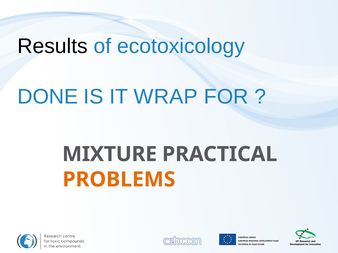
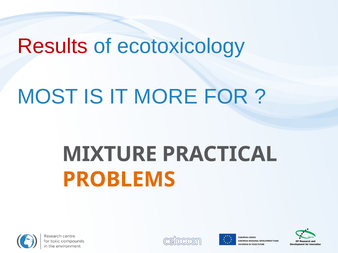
Results colour: black -> red (53, 46)
DONE: DONE -> MOST (48, 97)
WRAP: WRAP -> MORE (166, 97)
